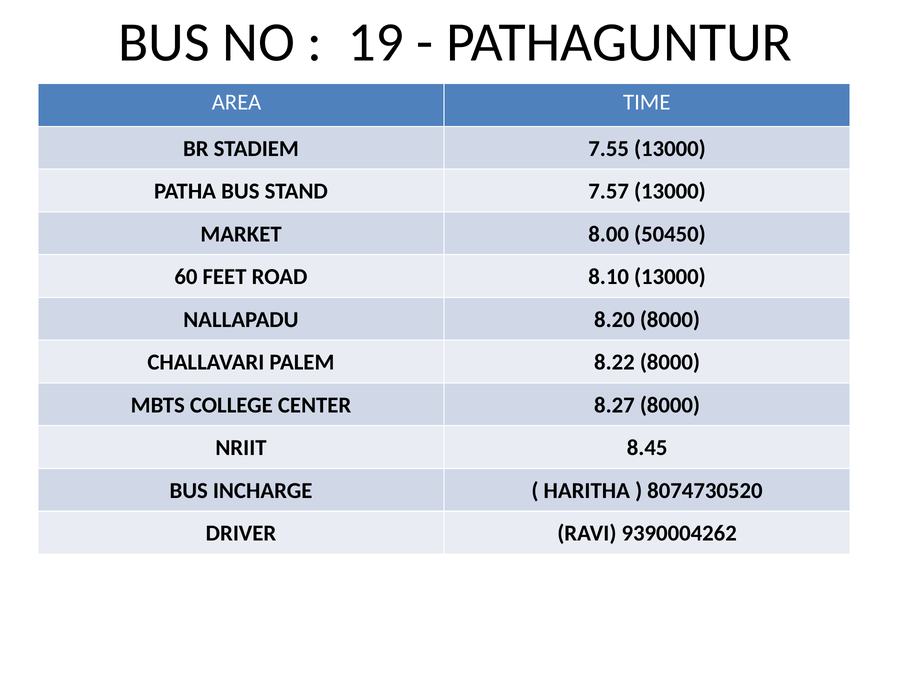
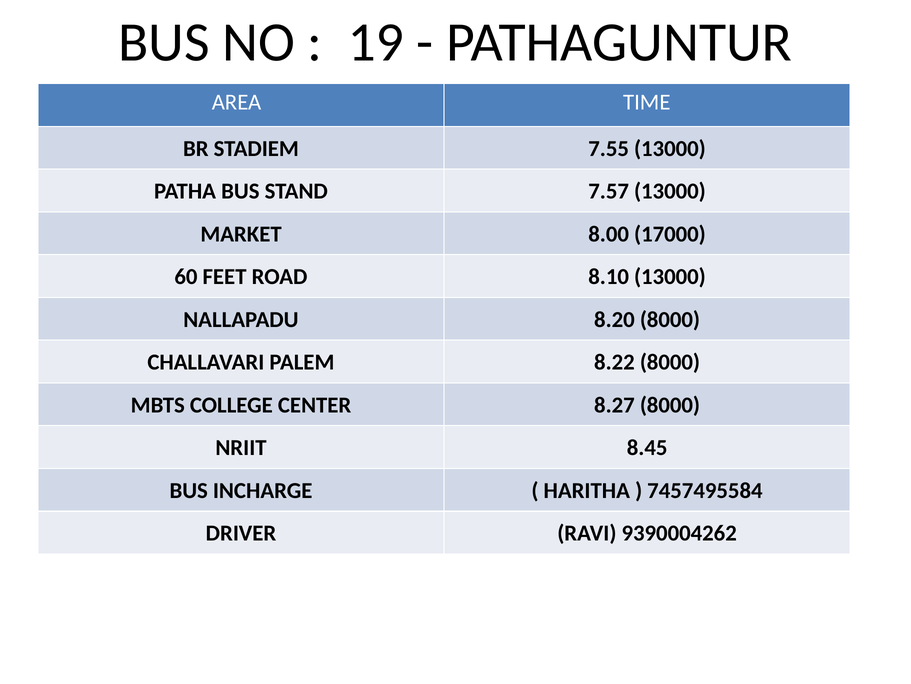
50450: 50450 -> 17000 (670, 234)
8074730520: 8074730520 -> 7457495584 (705, 490)
